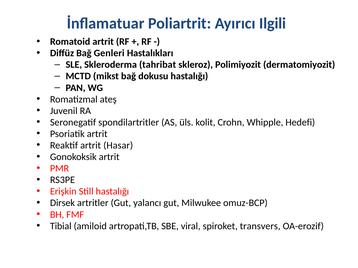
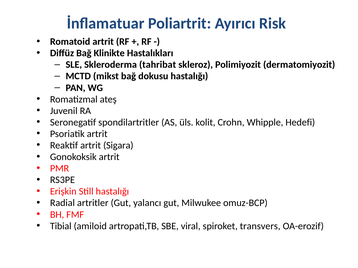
Ilgili: Ilgili -> Risk (273, 23)
Genleri: Genleri -> Klinikte (109, 53)
Hasar: Hasar -> Sigara (118, 146)
Dirsek: Dirsek -> Radial (62, 203)
